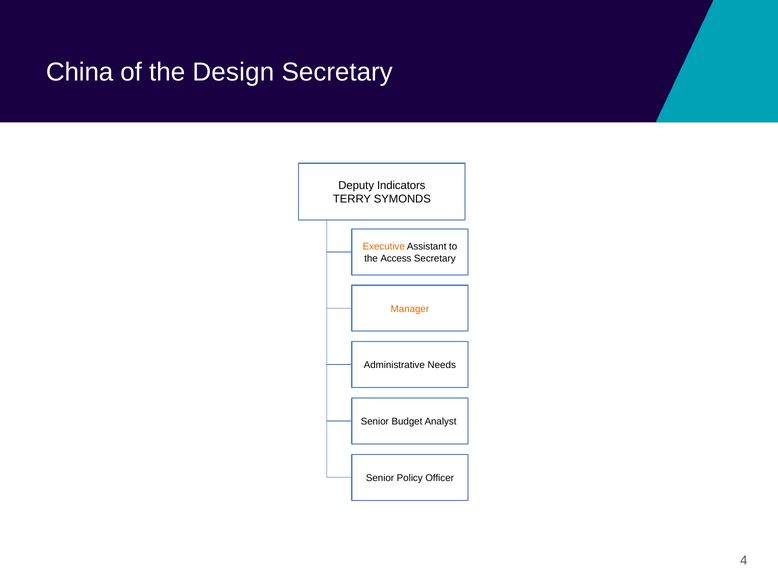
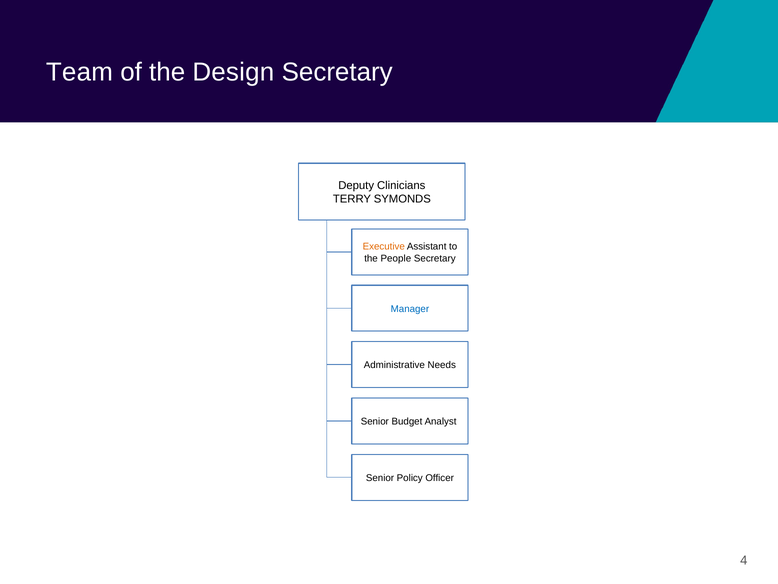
China: China -> Team (79, 72)
Indicators: Indicators -> Clinicians (401, 185)
Access: Access -> People (396, 258)
Manager colour: orange -> blue (410, 309)
